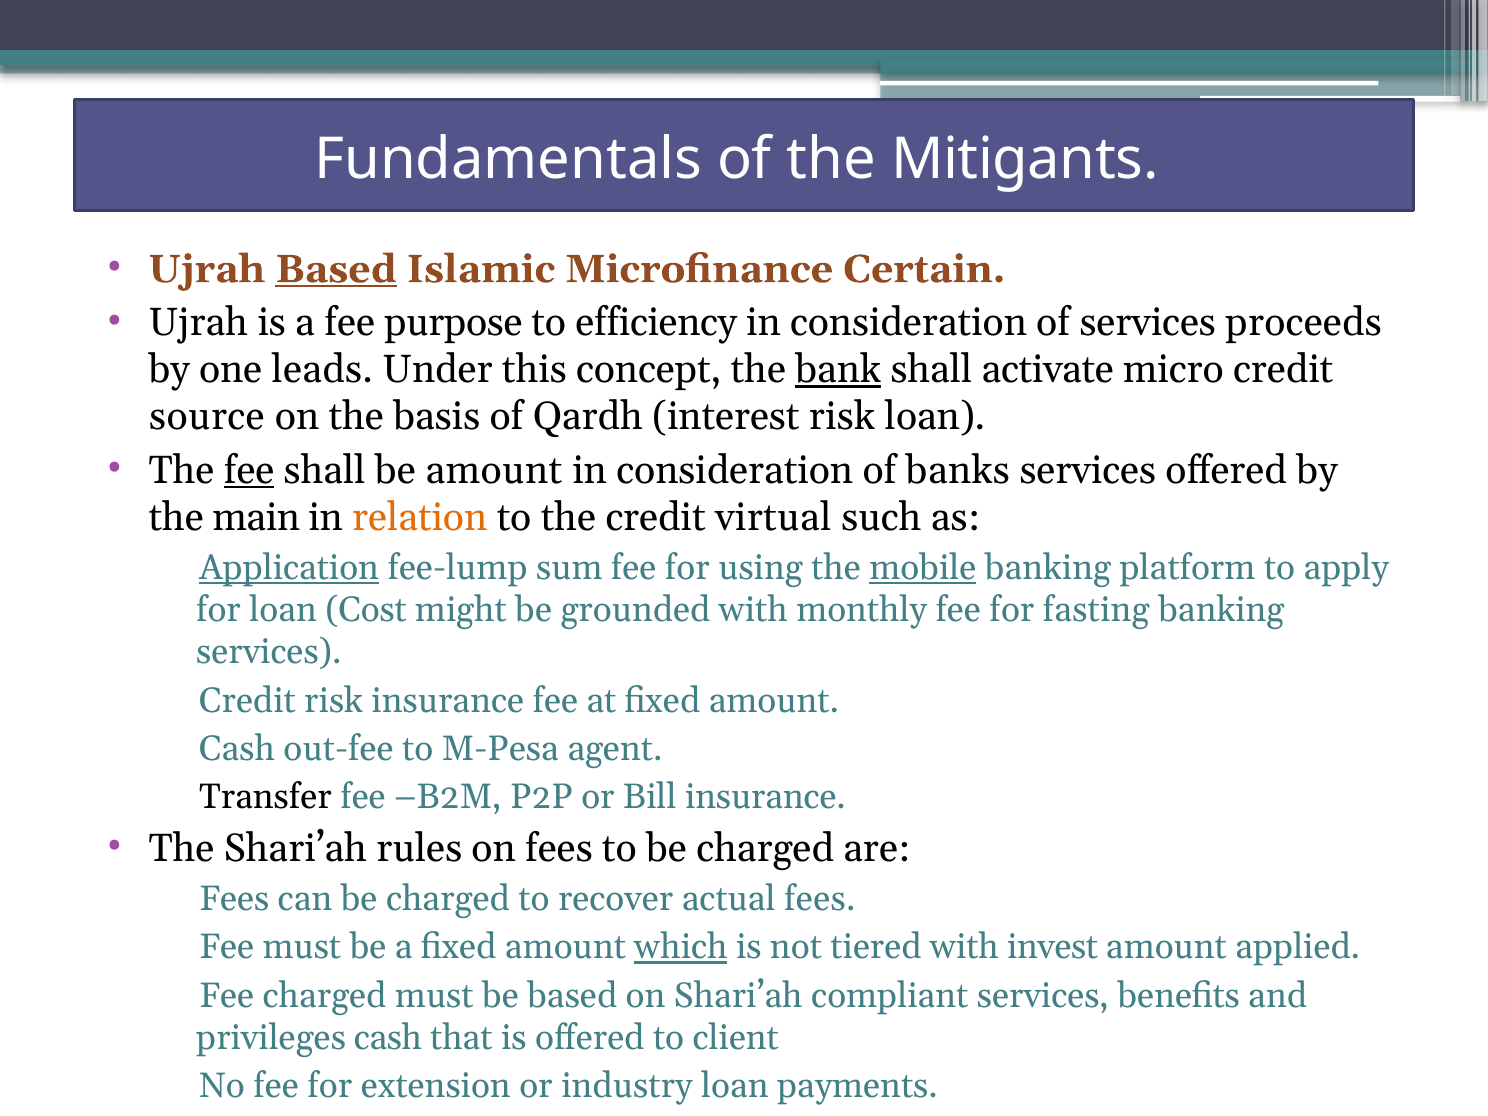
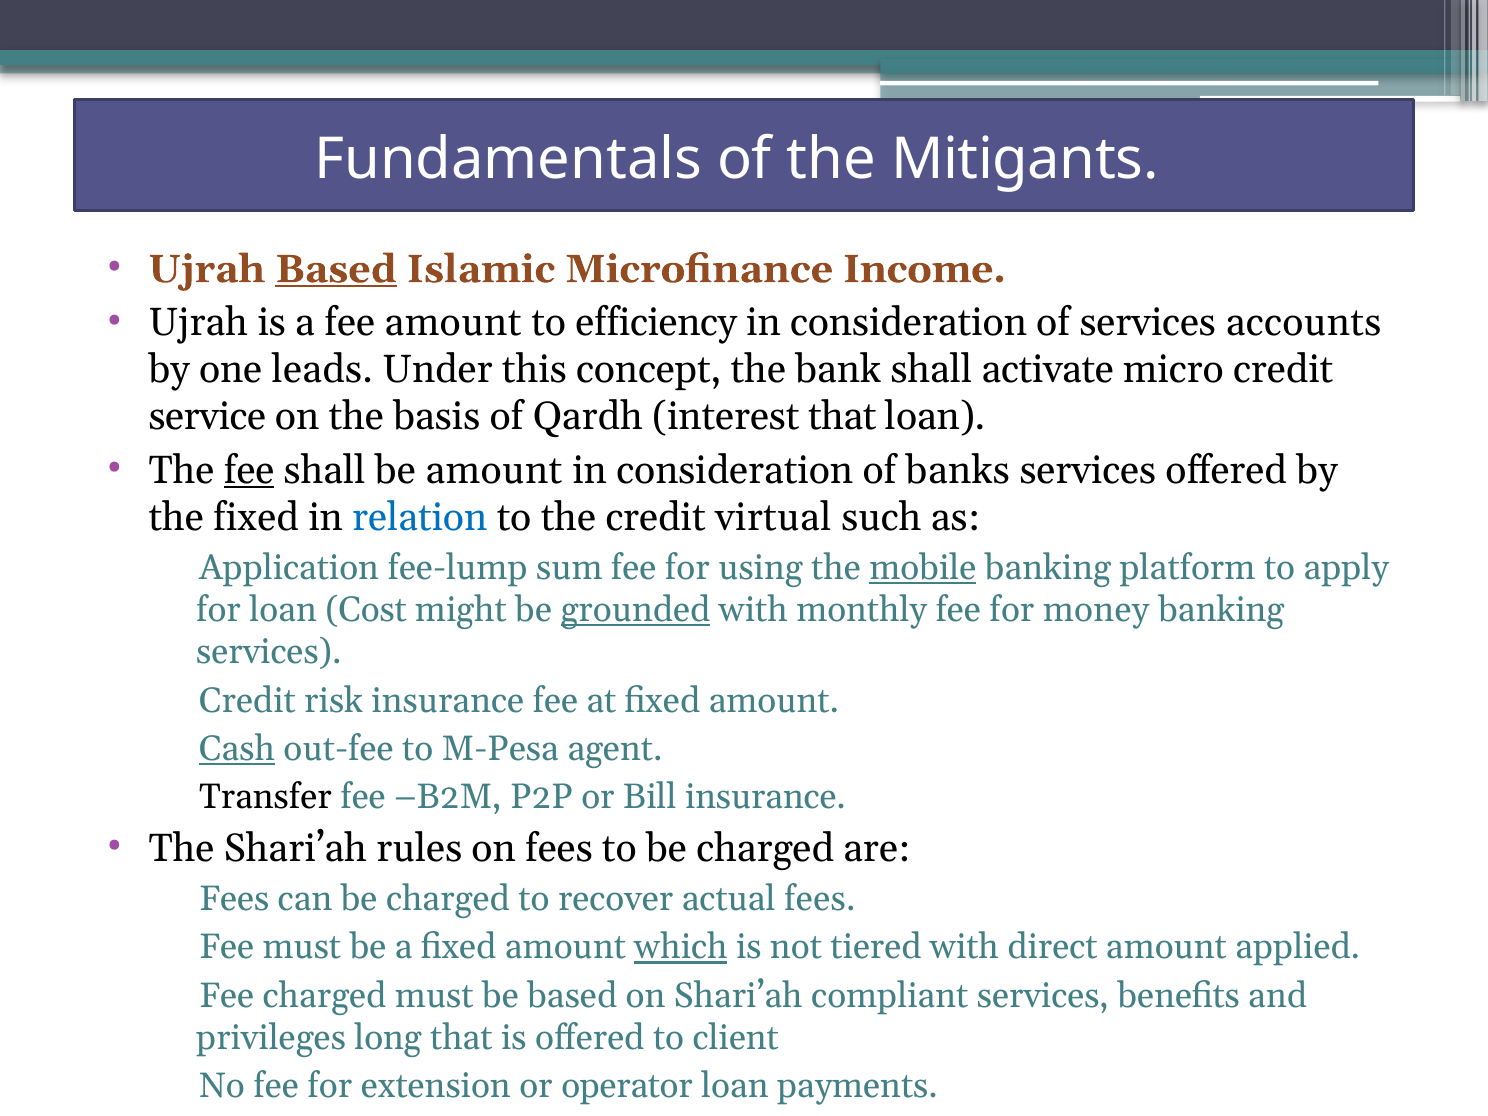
Certain: Certain -> Income (924, 269)
fee purpose: purpose -> amount (453, 323)
proceeds: proceeds -> accounts (1304, 323)
bank underline: present -> none (838, 370)
source: source -> service (207, 417)
interest risk: risk -> that (842, 417)
the main: main -> fixed (256, 517)
relation colour: orange -> blue (420, 517)
Application underline: present -> none (289, 568)
grounded underline: none -> present (635, 610)
fasting: fasting -> money (1096, 610)
Cash underline: none -> present (237, 749)
invest: invest -> direct (1052, 947)
privileges cash: cash -> long (388, 1038)
industry: industry -> operator (627, 1086)
